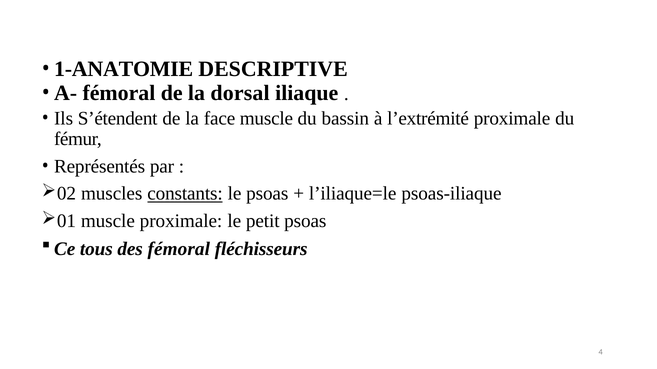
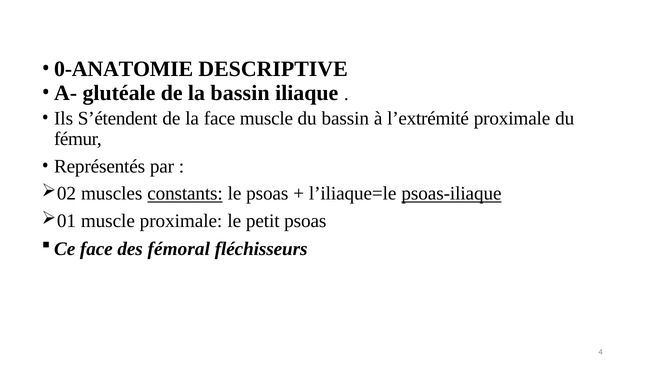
1-ANATOMIE: 1-ANATOMIE -> 0-ANATOMIE (124, 69)
A- fémoral: fémoral -> glutéale (119, 93)
la dorsal: dorsal -> bassin (240, 93)
psoas-iliaque underline: none -> present (451, 194)
tous: tous -> face (96, 249)
